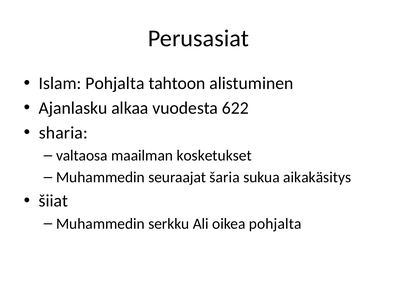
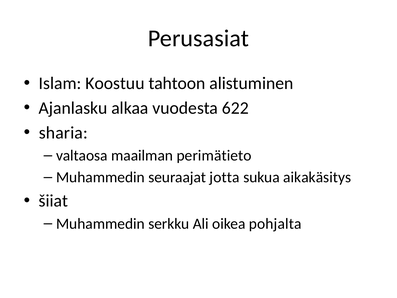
Islam Pohjalta: Pohjalta -> Koostuu (115, 83)
kosketukset: kosketukset -> perimätieto (214, 156)
šaria: šaria -> jotta (225, 177)
